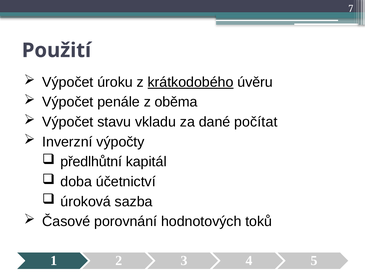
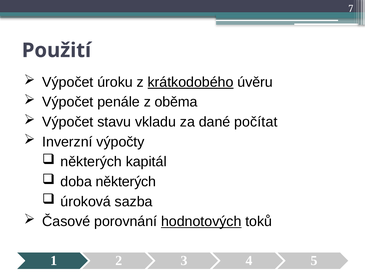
předlhůtní: předlhůtní -> některých (91, 162)
doba účetnictví: účetnictví -> některých (126, 182)
hodnotových underline: none -> present (201, 221)
